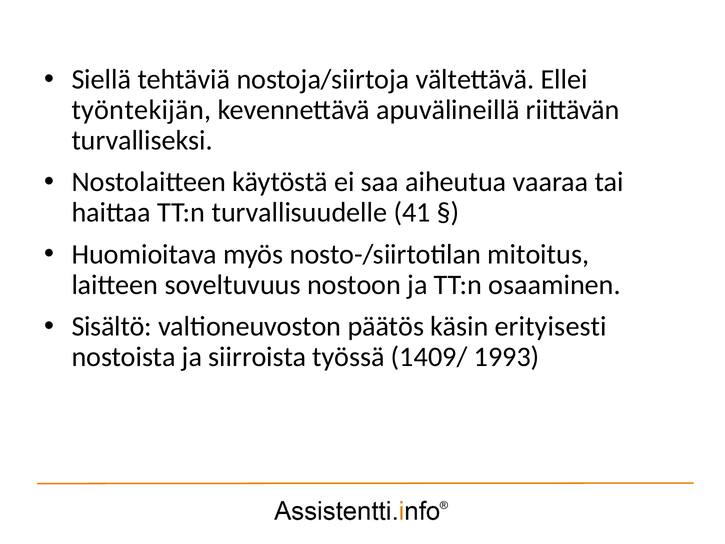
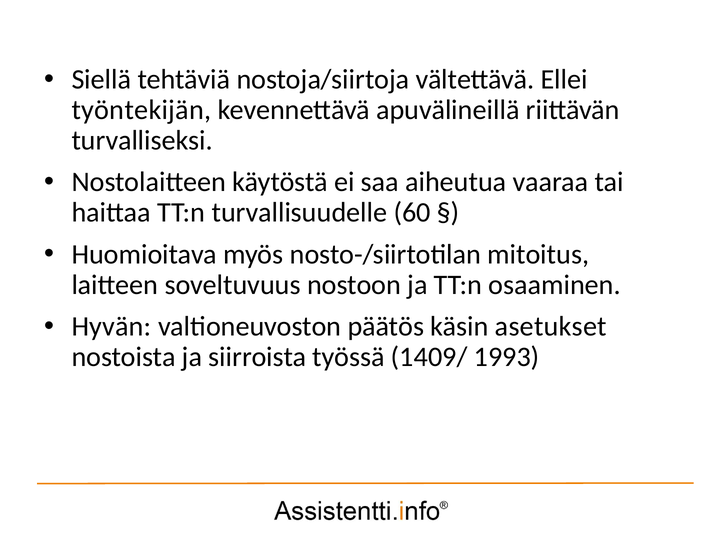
41: 41 -> 60 (412, 212)
Sisältö: Sisältö -> Hyvän (112, 326)
erityisesti: erityisesti -> asetukset (551, 326)
